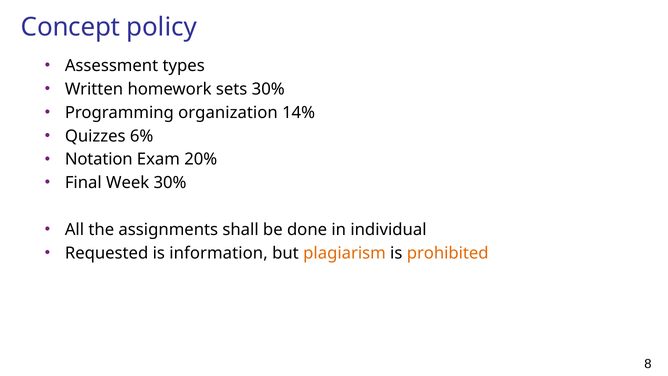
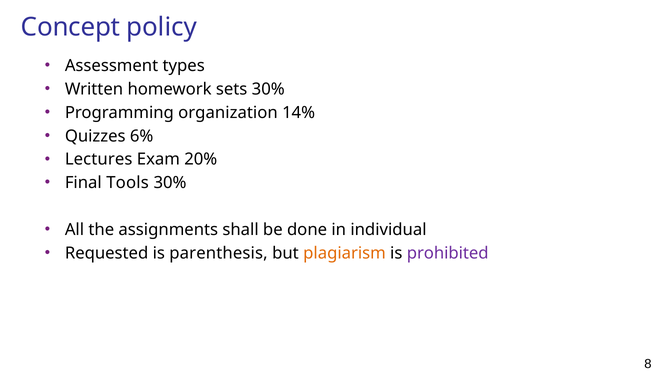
Notation: Notation -> Lectures (99, 159)
Week: Week -> Tools (128, 183)
information: information -> parenthesis (218, 253)
prohibited colour: orange -> purple (448, 253)
